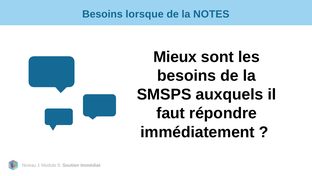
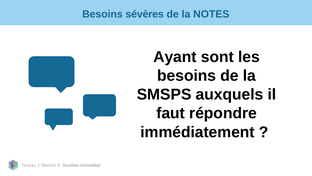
lorsque: lorsque -> sévères (145, 14)
Mieux: Mieux -> Ayant (175, 57)
